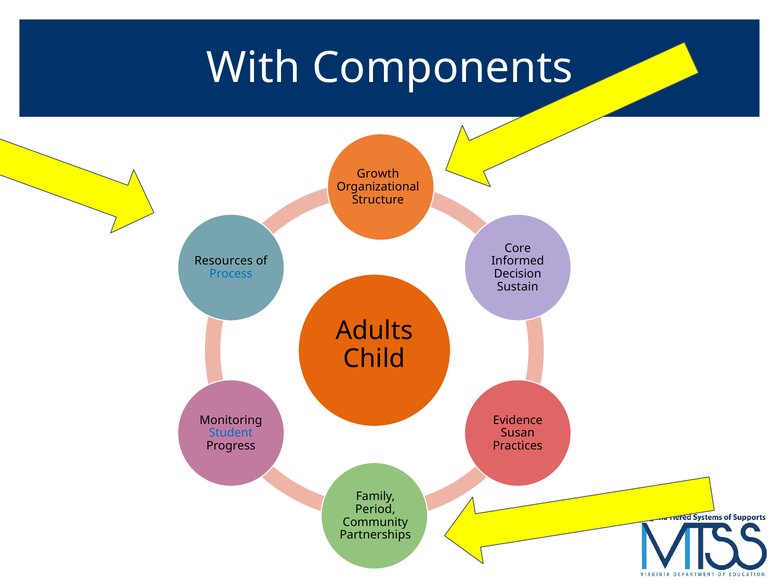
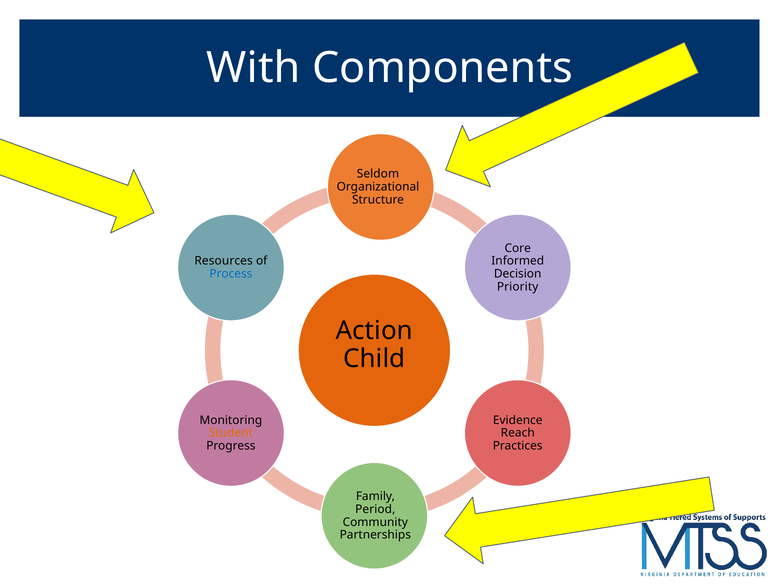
Growth: Growth -> Seldom (378, 174)
Sustain: Sustain -> Priority (518, 287)
Adults: Adults -> Action (374, 331)
Student colour: blue -> orange (231, 433)
Susan: Susan -> Reach (518, 433)
